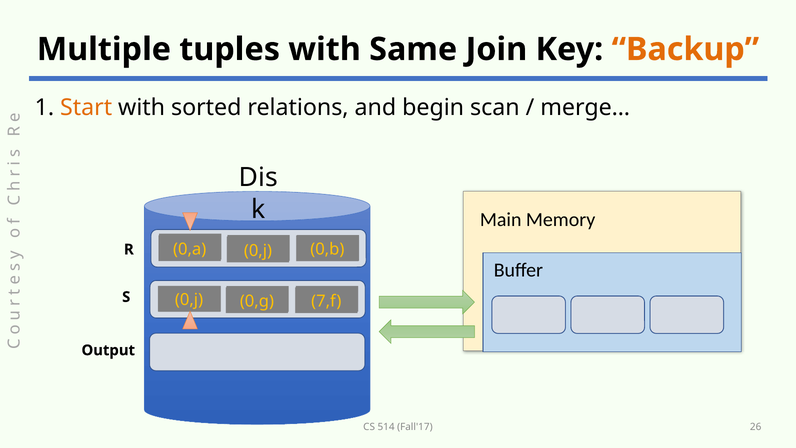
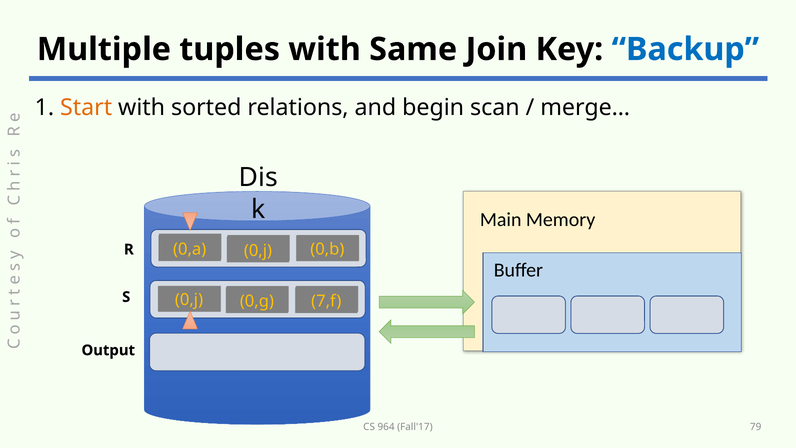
Backup colour: orange -> blue (685, 49)
514: 514 -> 964 (386, 427)
26: 26 -> 79 (756, 427)
